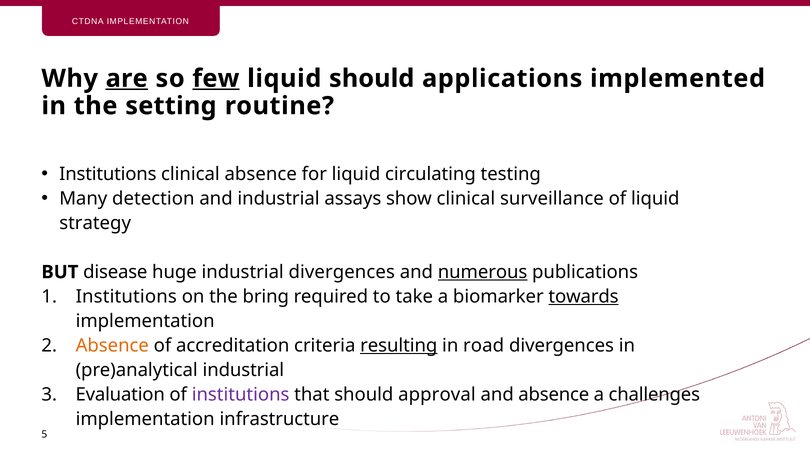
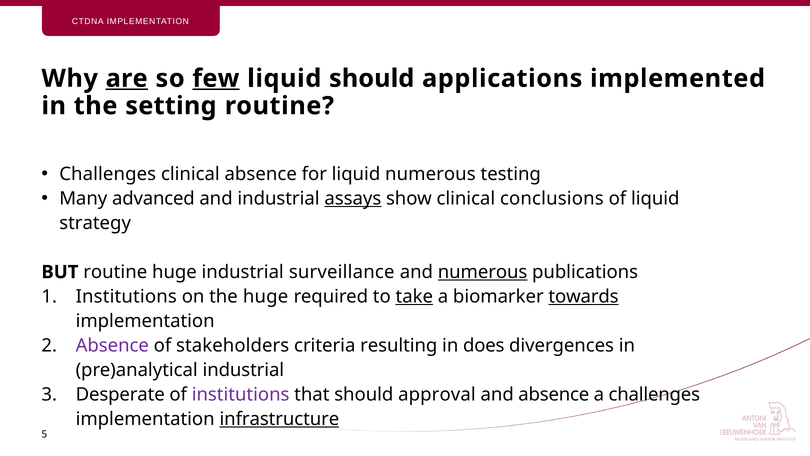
Institutions: Institutions -> Challenges (108, 174)
liquid circulating: circulating -> numerous (430, 174)
detection: detection -> advanced (153, 198)
assays underline: none -> present (353, 198)
surveillance: surveillance -> conclusions (552, 198)
BUT disease: disease -> routine (115, 272)
industrial divergences: divergences -> surveillance (342, 272)
the bring: bring -> huge (266, 296)
take underline: none -> present (414, 296)
Absence colour: orange -> purple (112, 345)
accreditation: accreditation -> stakeholders (233, 345)
resulting underline: present -> none (399, 345)
road: road -> does (484, 345)
Evaluation: Evaluation -> Desperate (120, 394)
infrastructure underline: none -> present (279, 419)
